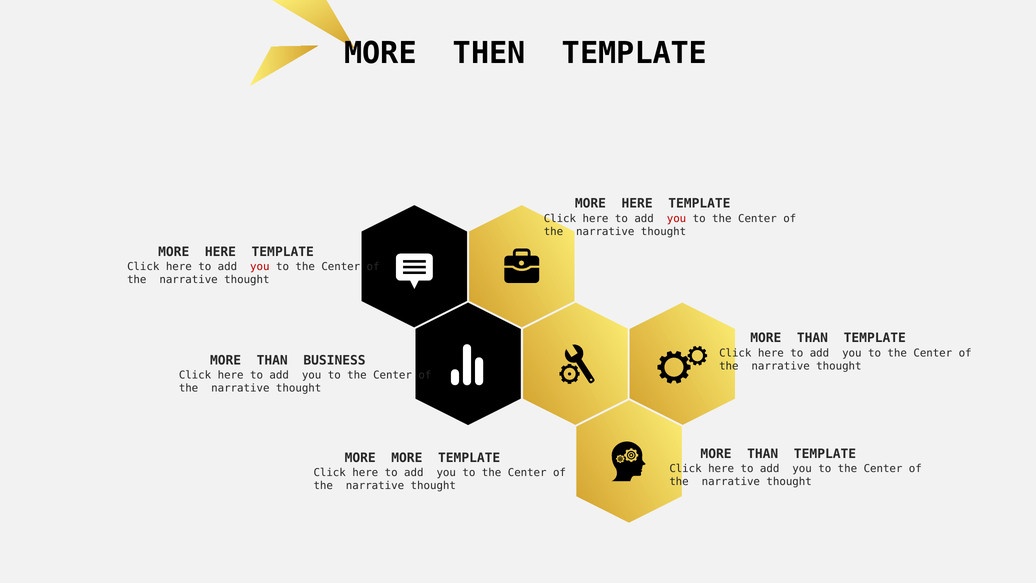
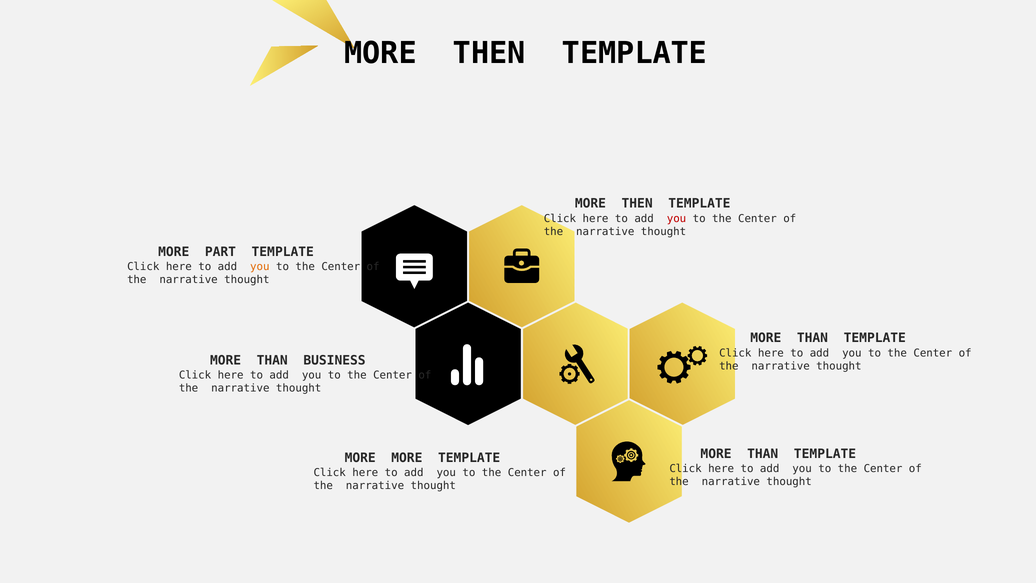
HERE: HERE -> THEN (637, 203)
HERE: HERE -> PART (220, 252)
you colour: red -> orange (260, 267)
